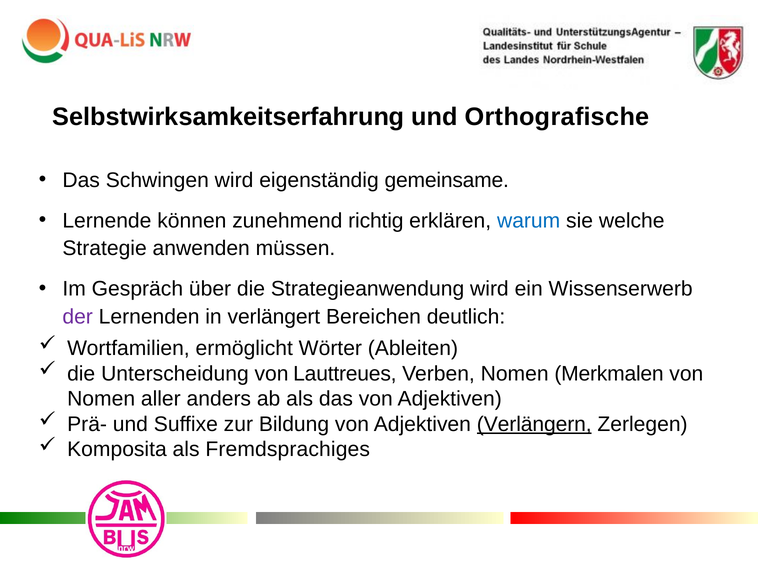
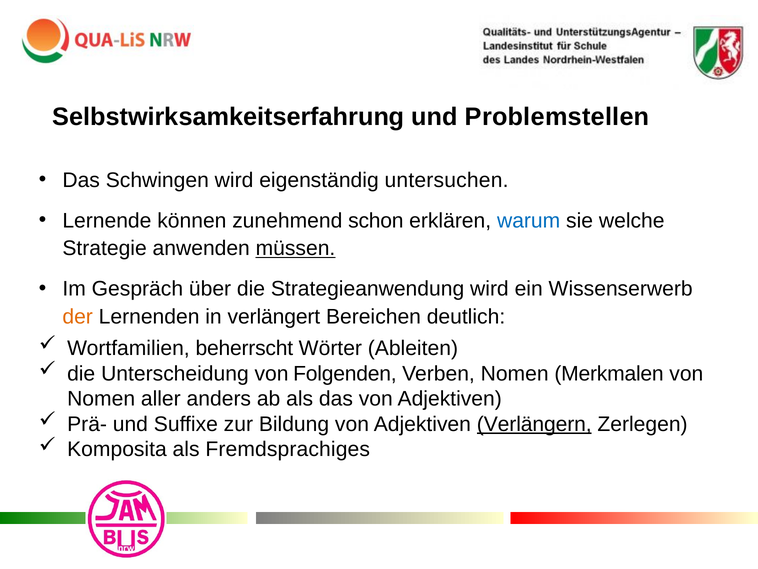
Orthografische: Orthografische -> Problemstellen (557, 117)
gemeinsame: gemeinsame -> untersuchen (447, 180)
richtig: richtig -> schon (376, 220)
müssen underline: none -> present (295, 248)
der colour: purple -> orange (78, 316)
ermöglicht: ermöglicht -> beherrscht (244, 348)
Lauttreues: Lauttreues -> Folgenden (345, 373)
